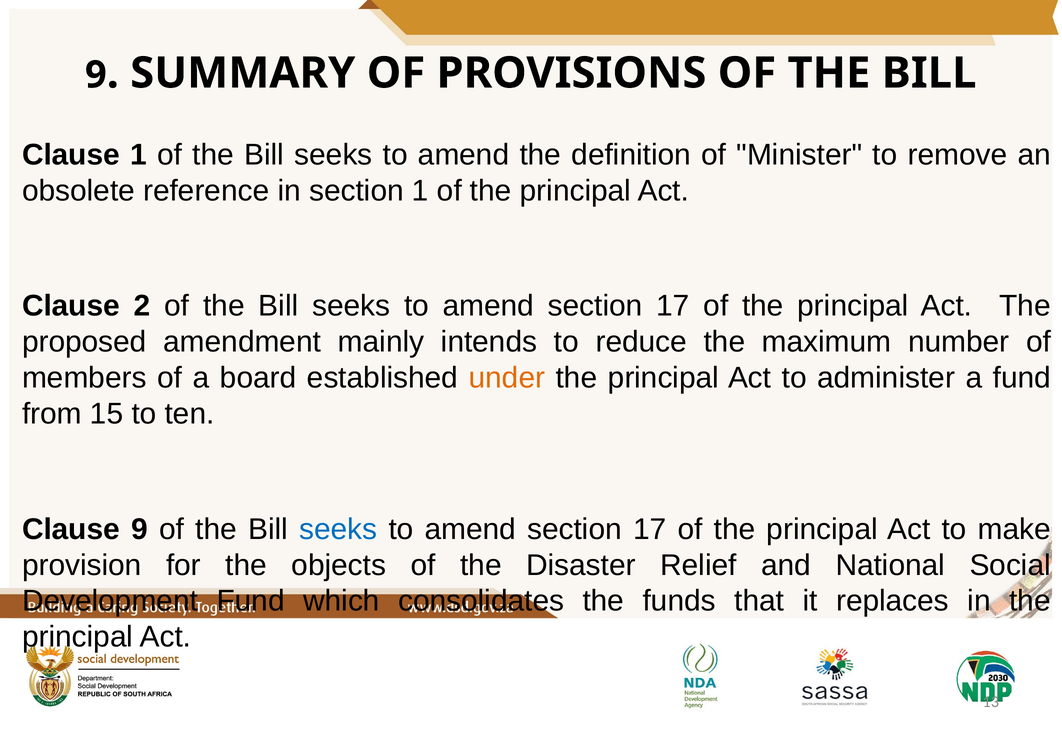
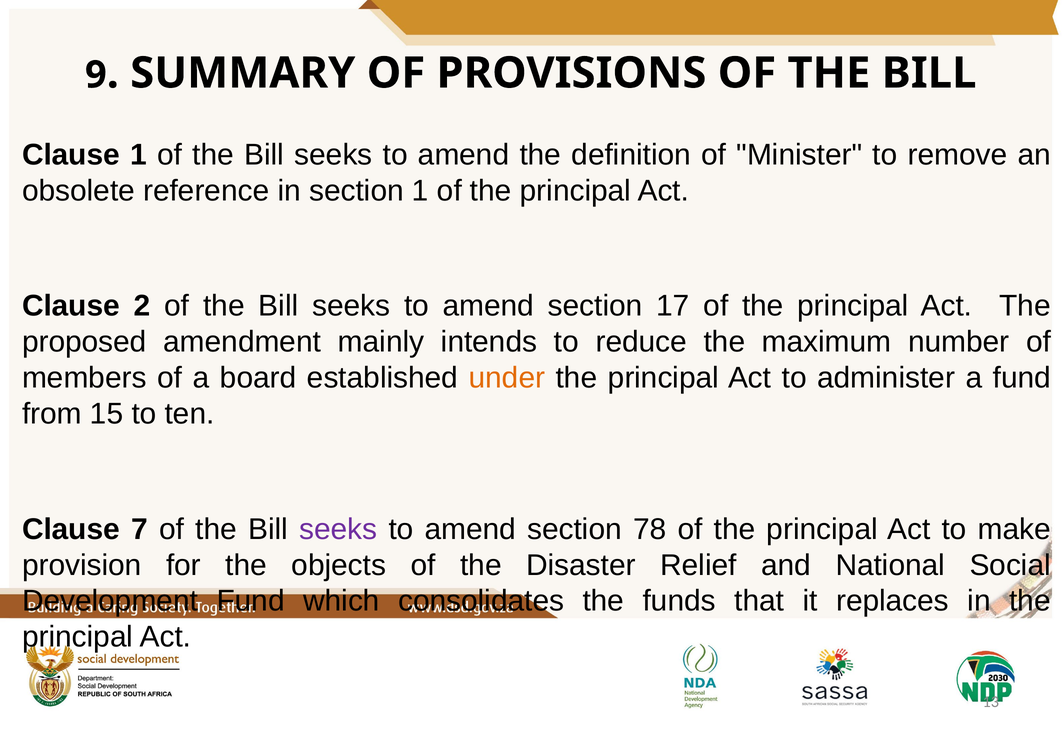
Clause 9: 9 -> 7 (139, 529)
seeks colour: blue -> purple (338, 529)
17: 17 -> 78 (650, 529)
